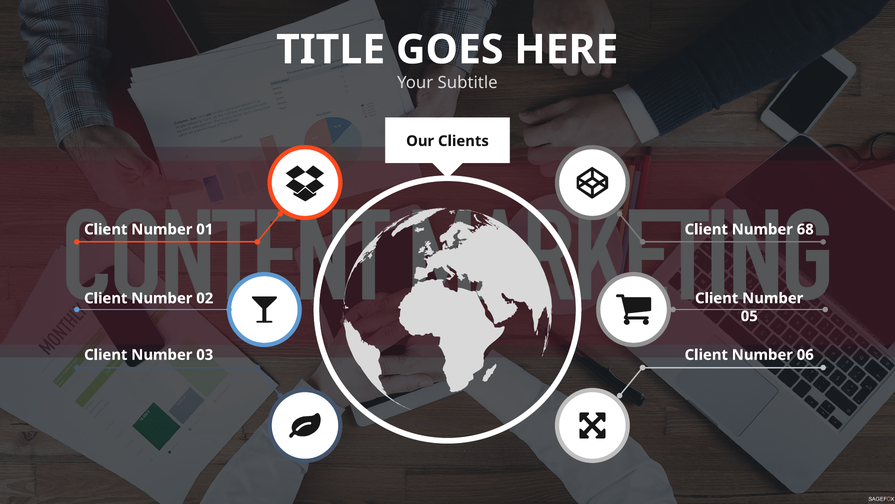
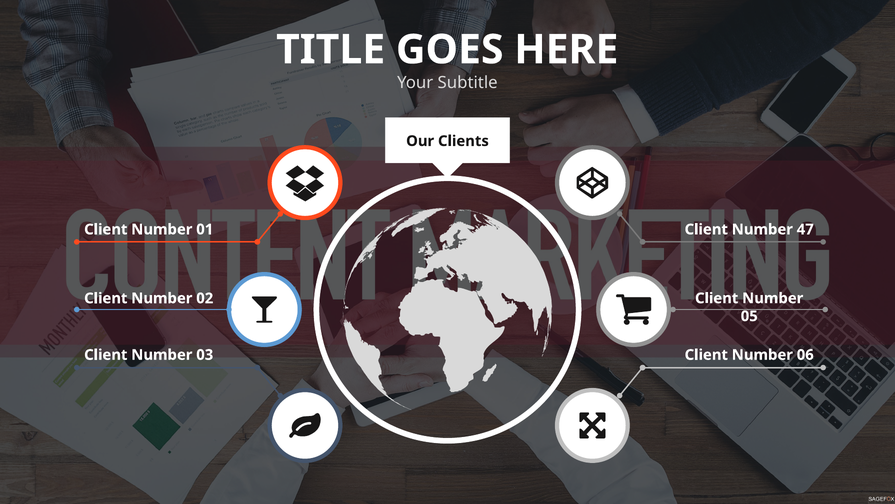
68: 68 -> 47 (805, 229)
